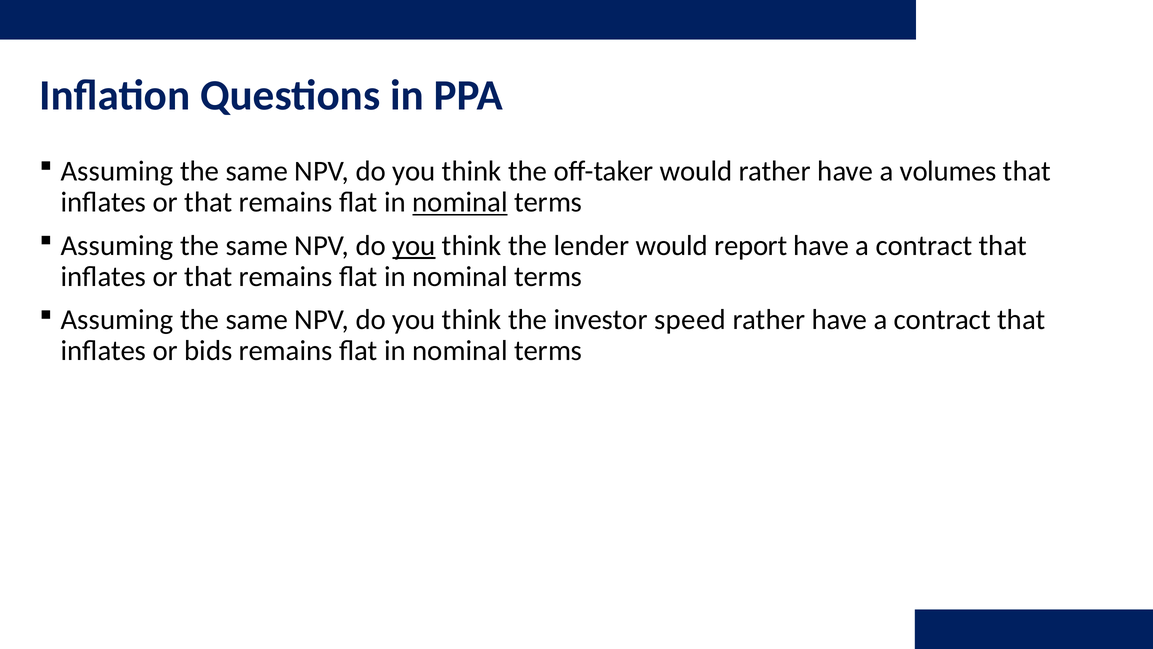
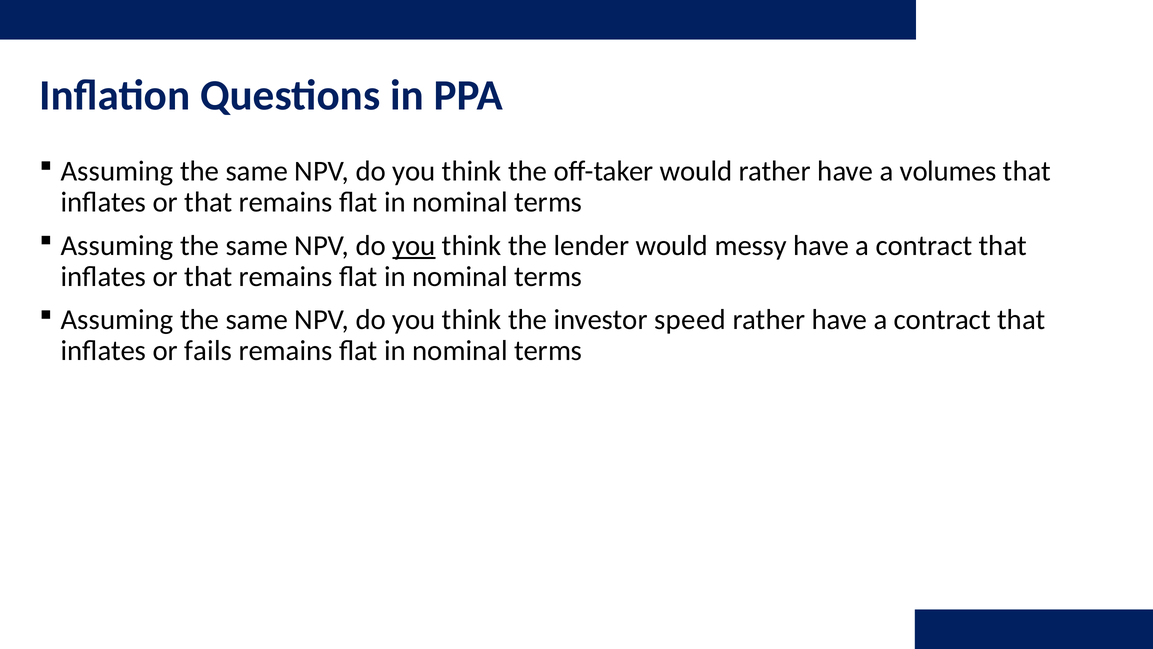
nominal underline: present -> none (460, 202)
report: report -> messy (751, 245)
bids: bids -> fails (208, 351)
